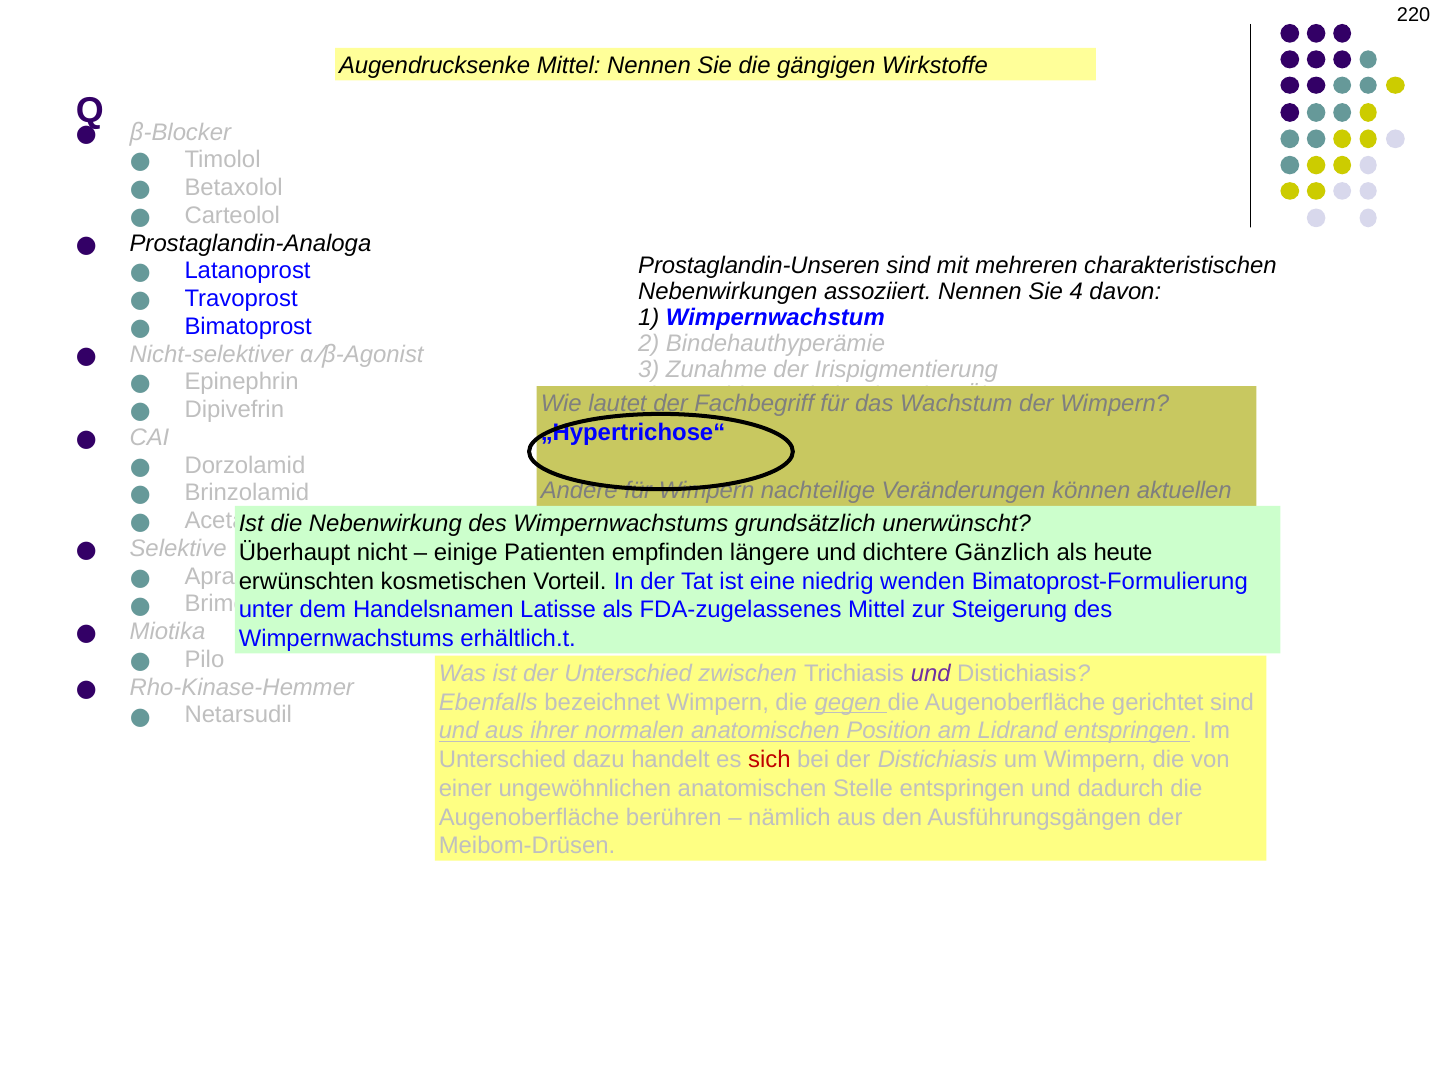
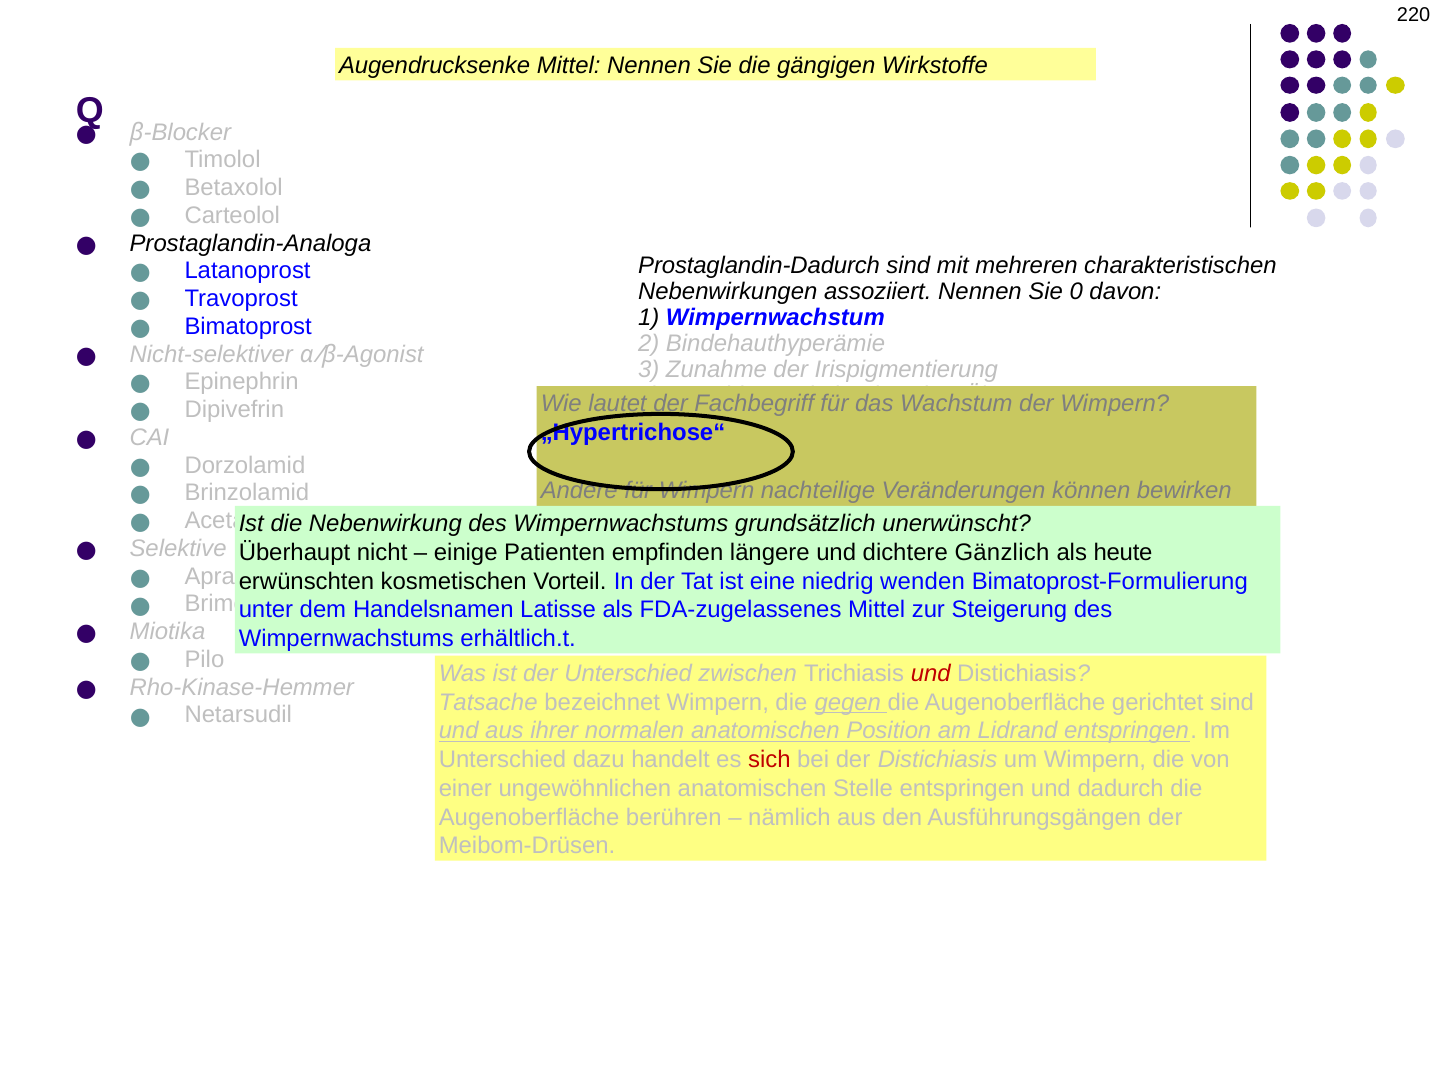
Prostaglandin-Unseren: Prostaglandin-Unseren -> Prostaglandin-Dadurch (759, 266)
Sie 4: 4 -> 0 (1076, 292)
aktuellen: aktuellen -> bewirken (1184, 490)
und colour: purple -> red (931, 674)
Ebenfalls: Ebenfalls -> Tatsache (488, 702)
